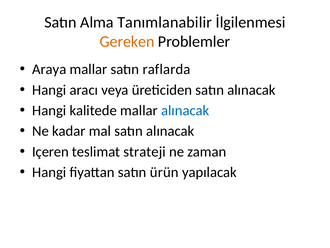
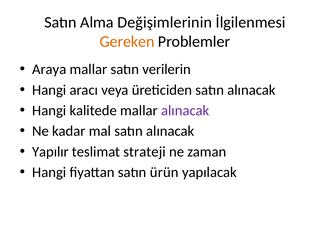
Tanımlanabilir: Tanımlanabilir -> Değişimlerinin (165, 22)
raflarda: raflarda -> verilerin (167, 69)
alınacak colour: blue -> purple (185, 110)
Içeren: Içeren -> Yapılır (50, 151)
